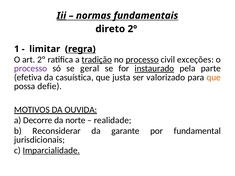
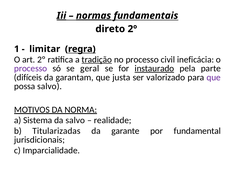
normas underline: none -> present (94, 16)
processo underline: present -> none (142, 60)
exceções: exceções -> ineficácia (196, 60)
efetiva: efetiva -> difíceis (28, 77)
casuística: casuística -> garantam (75, 77)
que colour: orange -> purple (214, 77)
possa defie: defie -> salvo (50, 86)
OUVIDA: OUVIDA -> NORMA (81, 110)
Decorre: Decorre -> Sistema (38, 120)
da norte: norte -> salvo (75, 120)
Reconsiderar: Reconsiderar -> Titularizadas (56, 131)
Imparcialidade underline: present -> none (51, 151)
